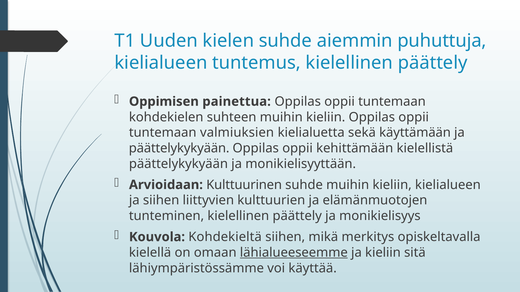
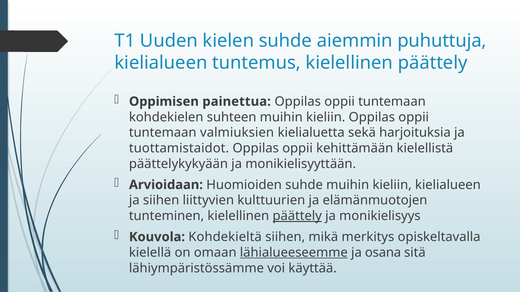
käyttämään: käyttämään -> harjoituksia (415, 133)
päättelykykyään: päättelykykyään -> tuottamistaidot (179, 148)
Kulttuurinen: Kulttuurinen -> Huomioiden (244, 185)
päättely underline: none -> present (297, 216)
ja kieliin: kieliin -> osana (383, 253)
